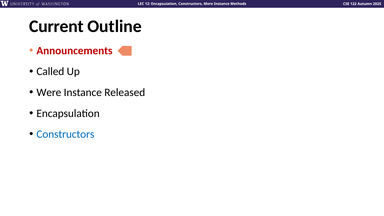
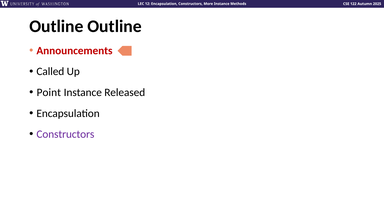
Current: Current -> Outline (56, 26)
Were: Were -> Point (49, 92)
Constructors colour: blue -> purple (65, 134)
